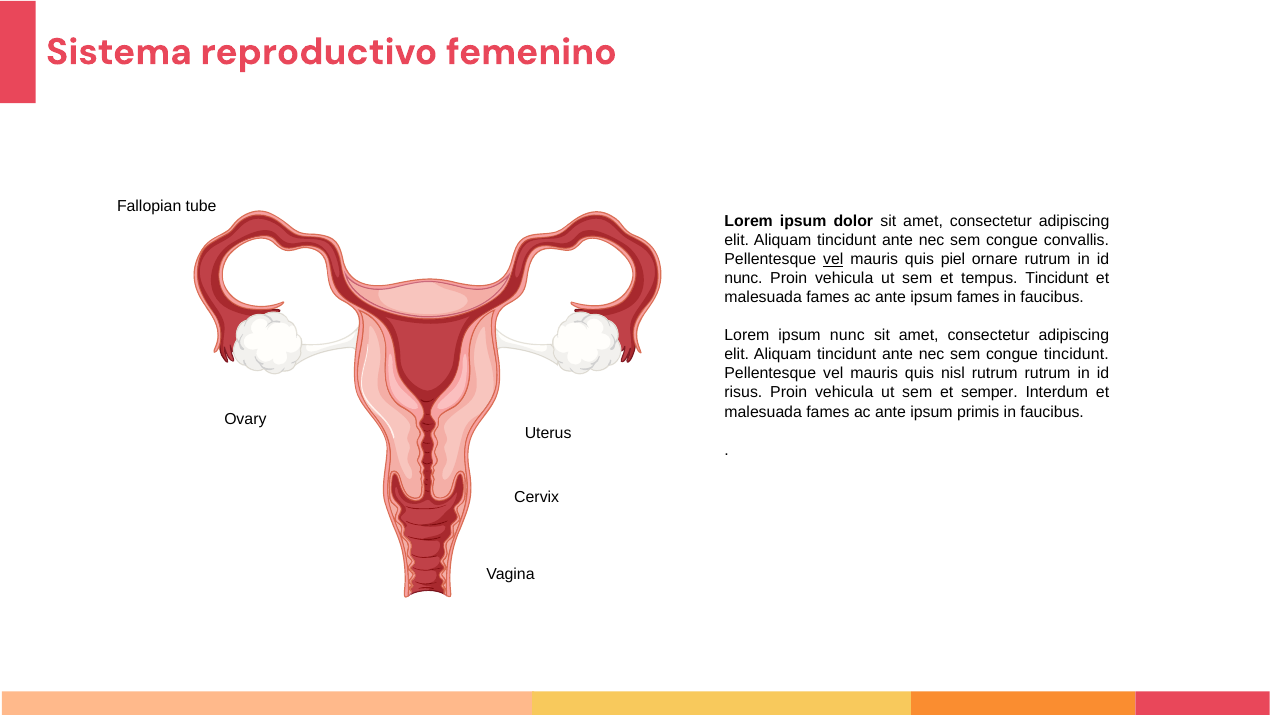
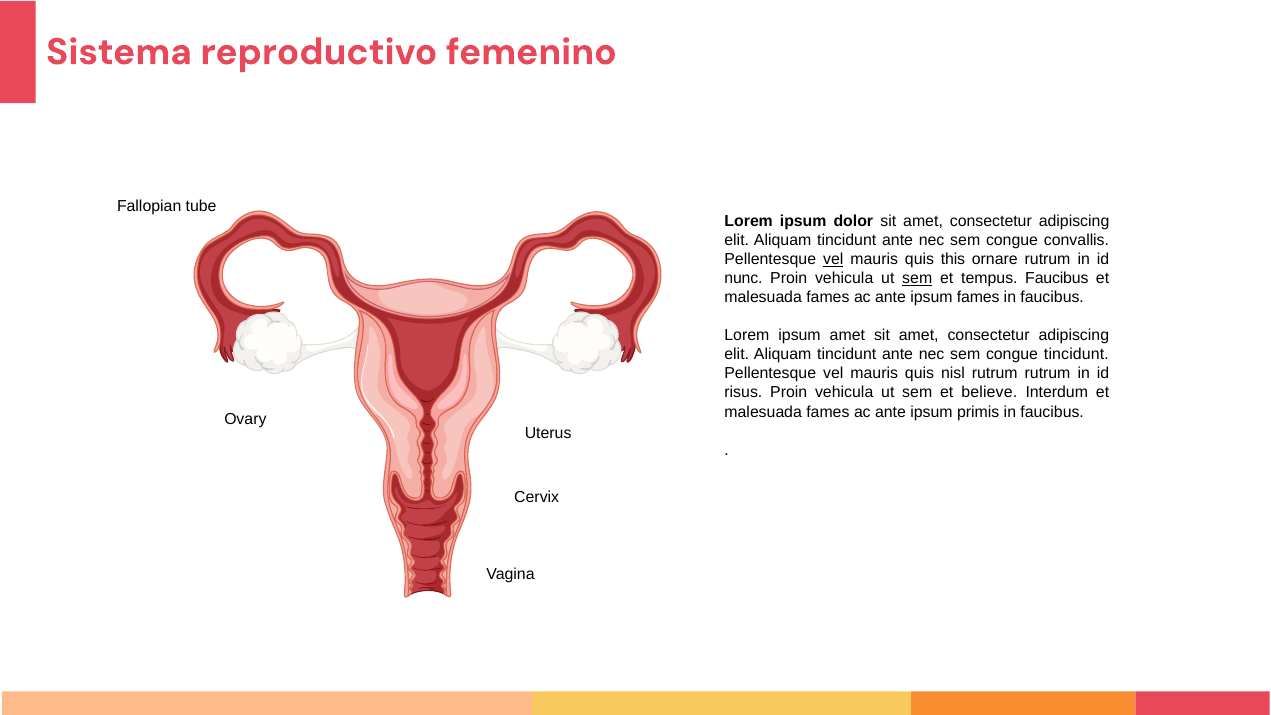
piel: piel -> this (953, 259)
sem underline: none -> present (917, 278)
tempus Tincidunt: Tincidunt -> Faucibus (1057, 278)
ipsum nunc: nunc -> amet (847, 336)
semper: semper -> believe (989, 393)
